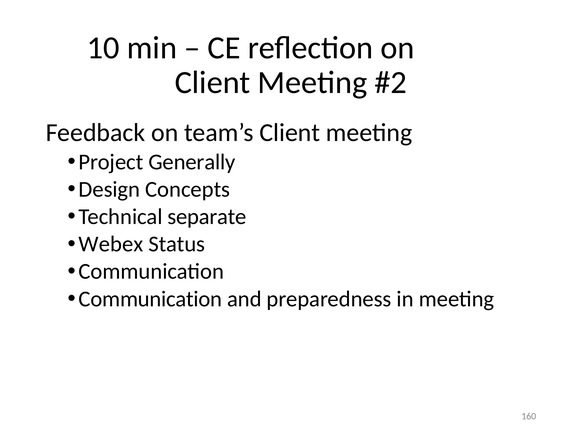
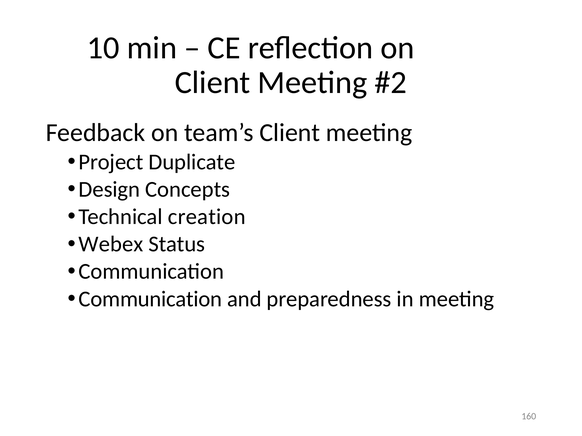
Generally: Generally -> Duplicate (192, 162)
separate: separate -> creation (207, 217)
